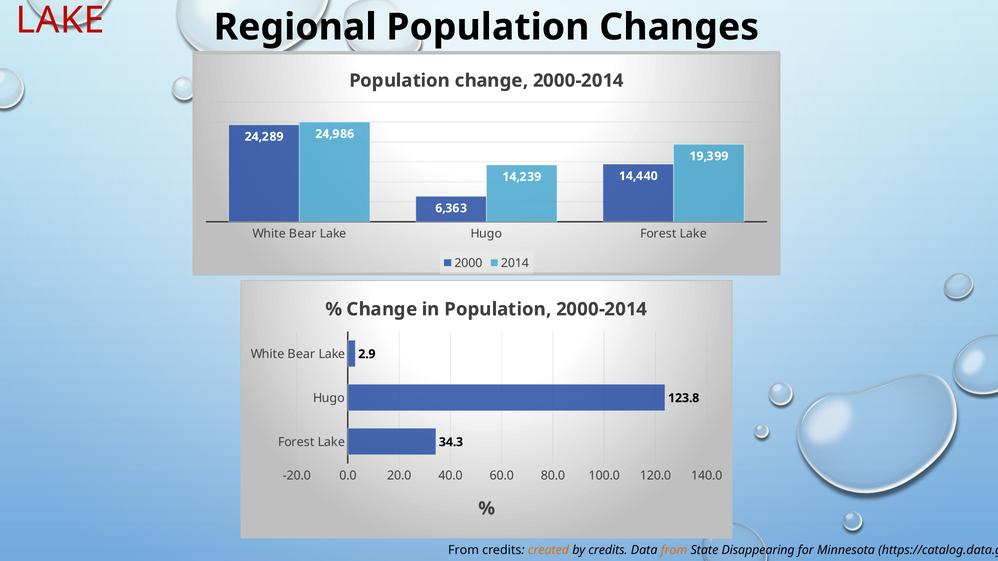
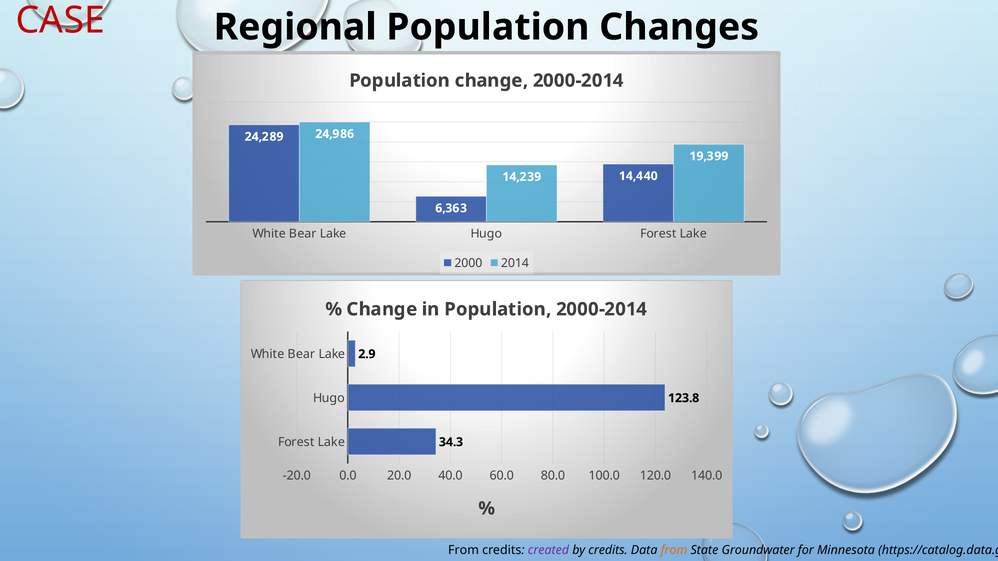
LAKE: LAKE -> CASE (60, 20)
created colour: orange -> purple (548, 551)
Disappearing: Disappearing -> Groundwater (758, 551)
